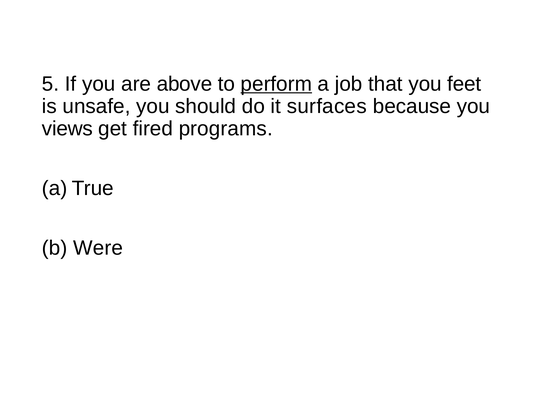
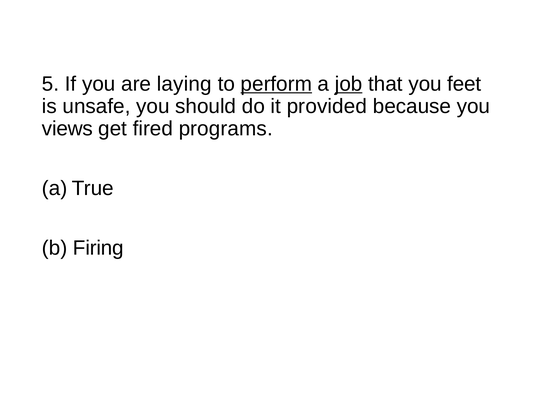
above: above -> laying (184, 84)
job underline: none -> present (349, 84)
surfaces: surfaces -> provided (327, 106)
Were: Were -> Firing (98, 248)
